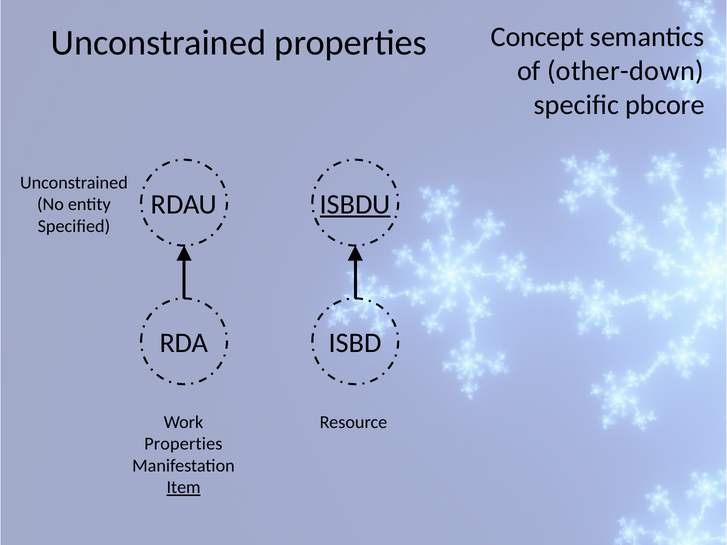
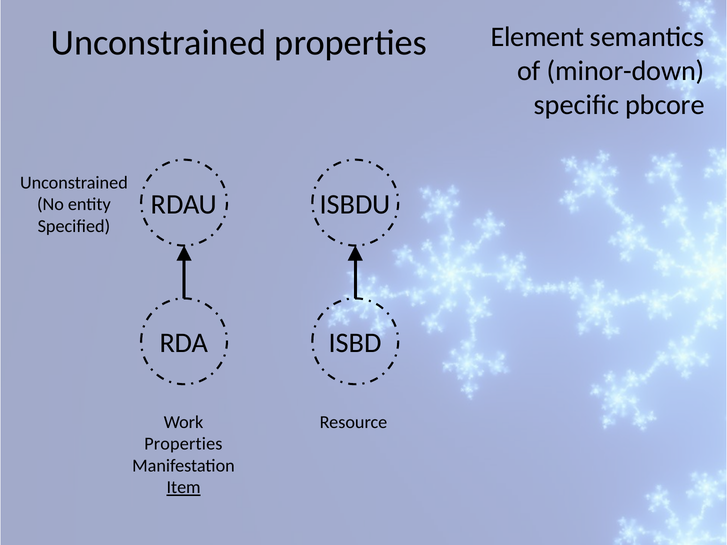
Concept: Concept -> Element (537, 37)
other-down: other-down -> minor-down (626, 71)
ISBDU underline: present -> none (355, 204)
